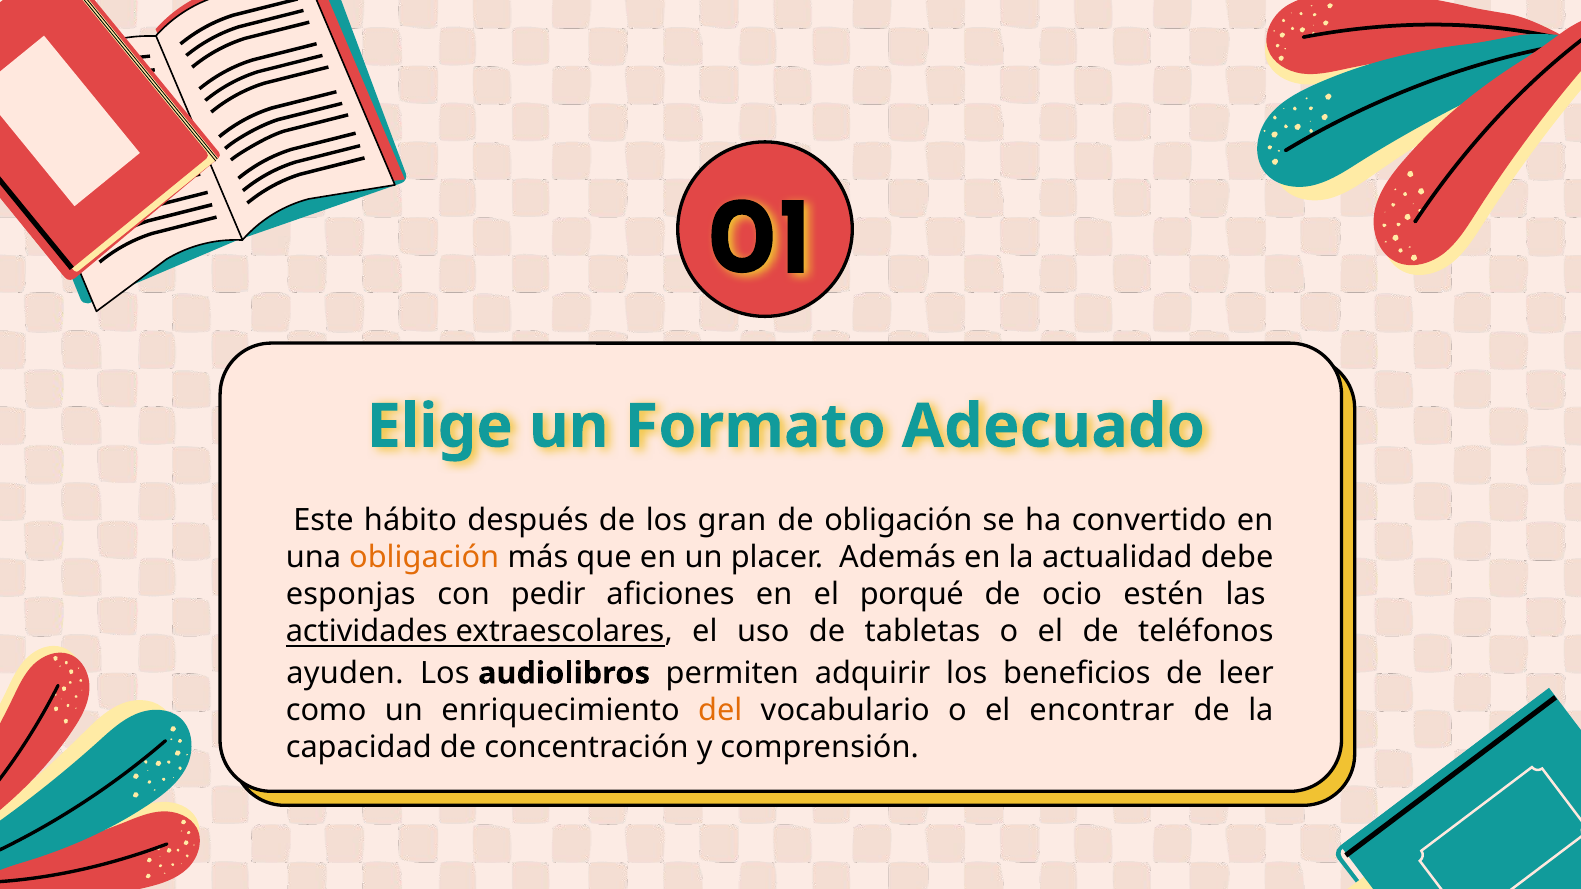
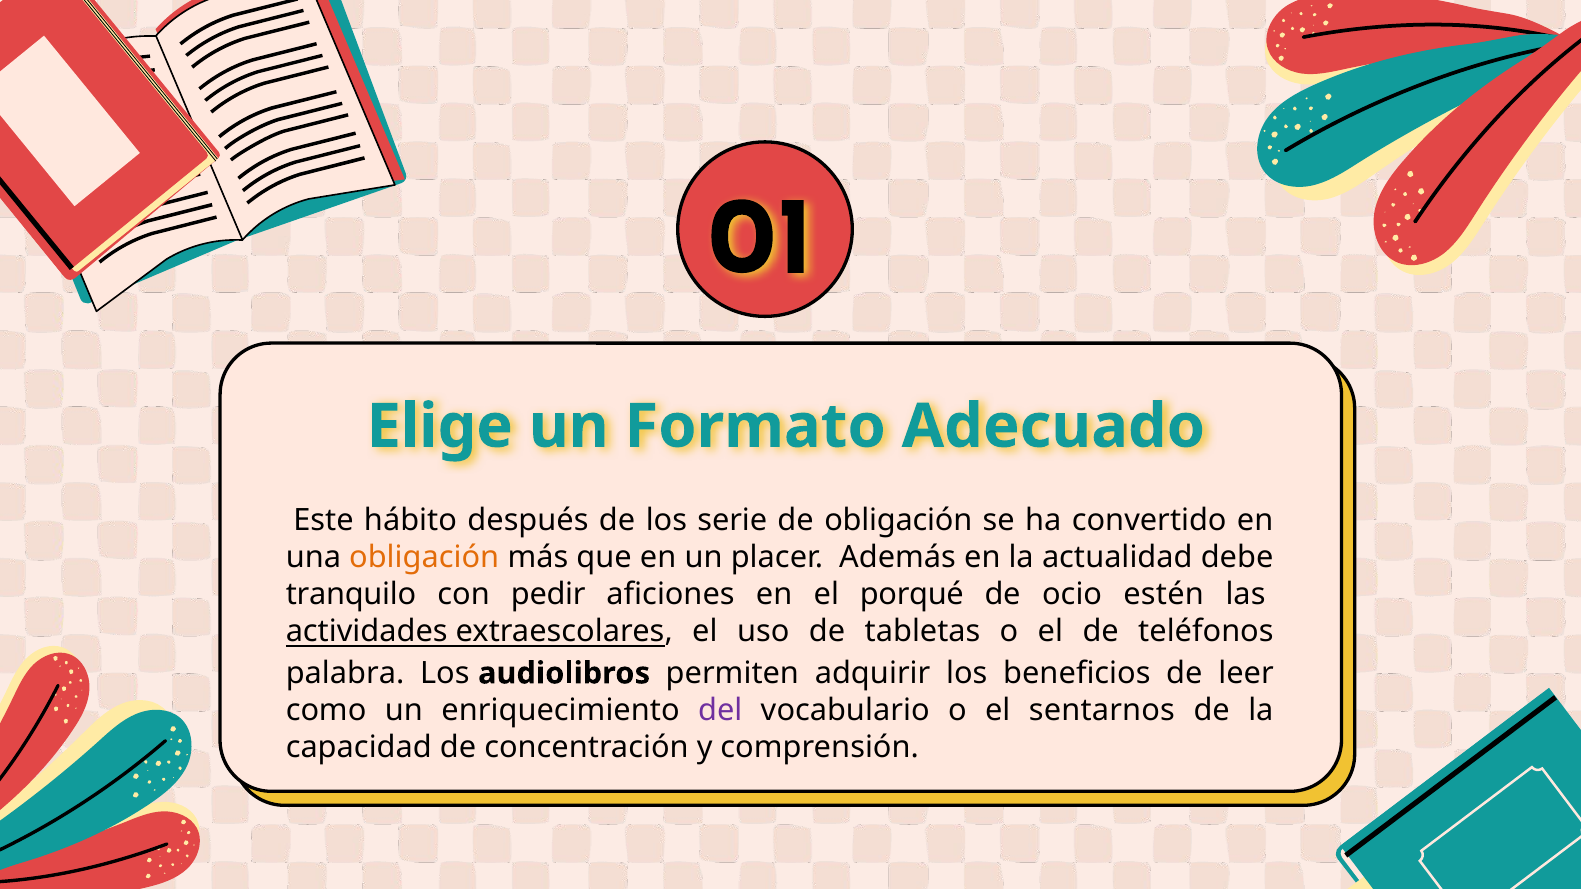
gran: gran -> serie (732, 521)
esponjas: esponjas -> tranquilo (351, 595)
ayuden: ayuden -> palabra (345, 674)
del colour: orange -> purple (720, 711)
encontrar: encontrar -> sentarnos (1102, 711)
